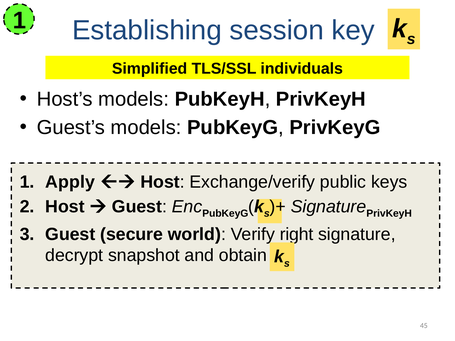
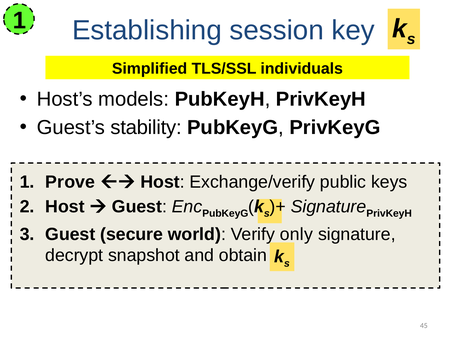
Guest’s models: models -> stability (146, 128)
Apply: Apply -> Prove (70, 182)
right: right -> only (296, 234)
